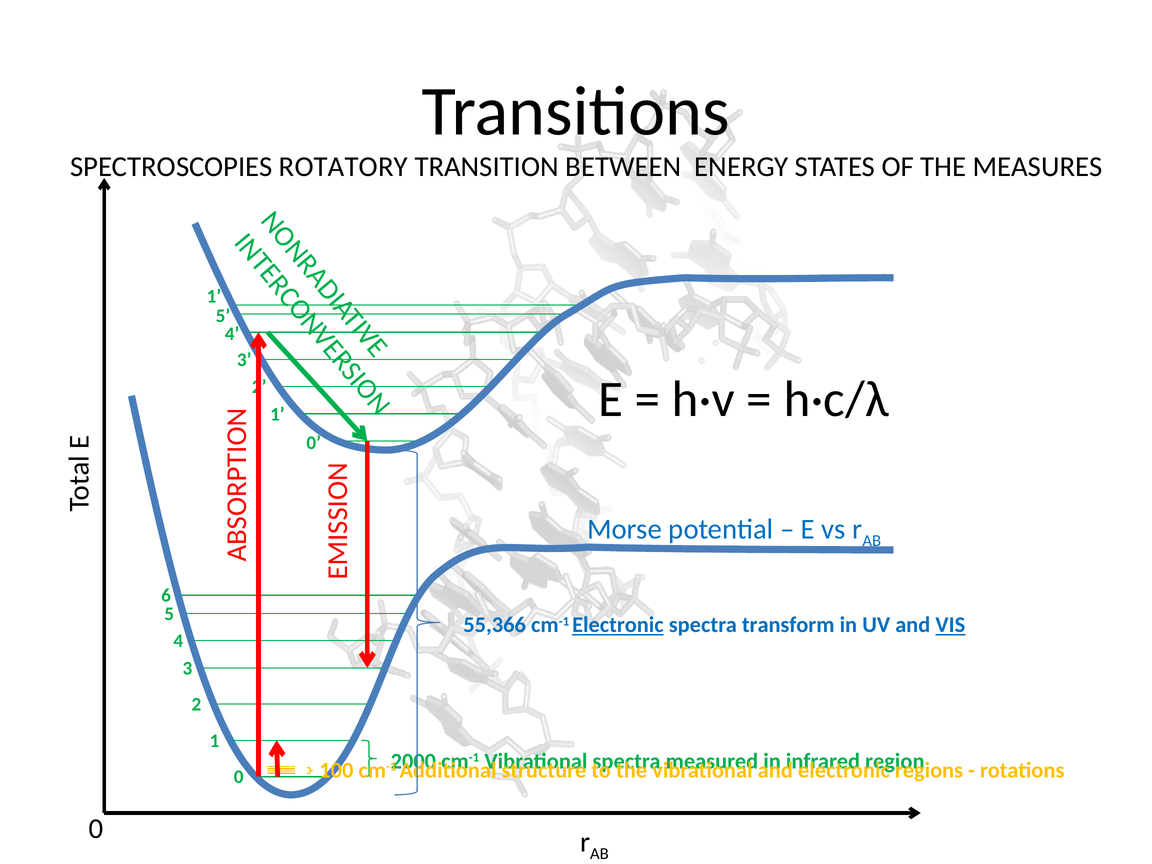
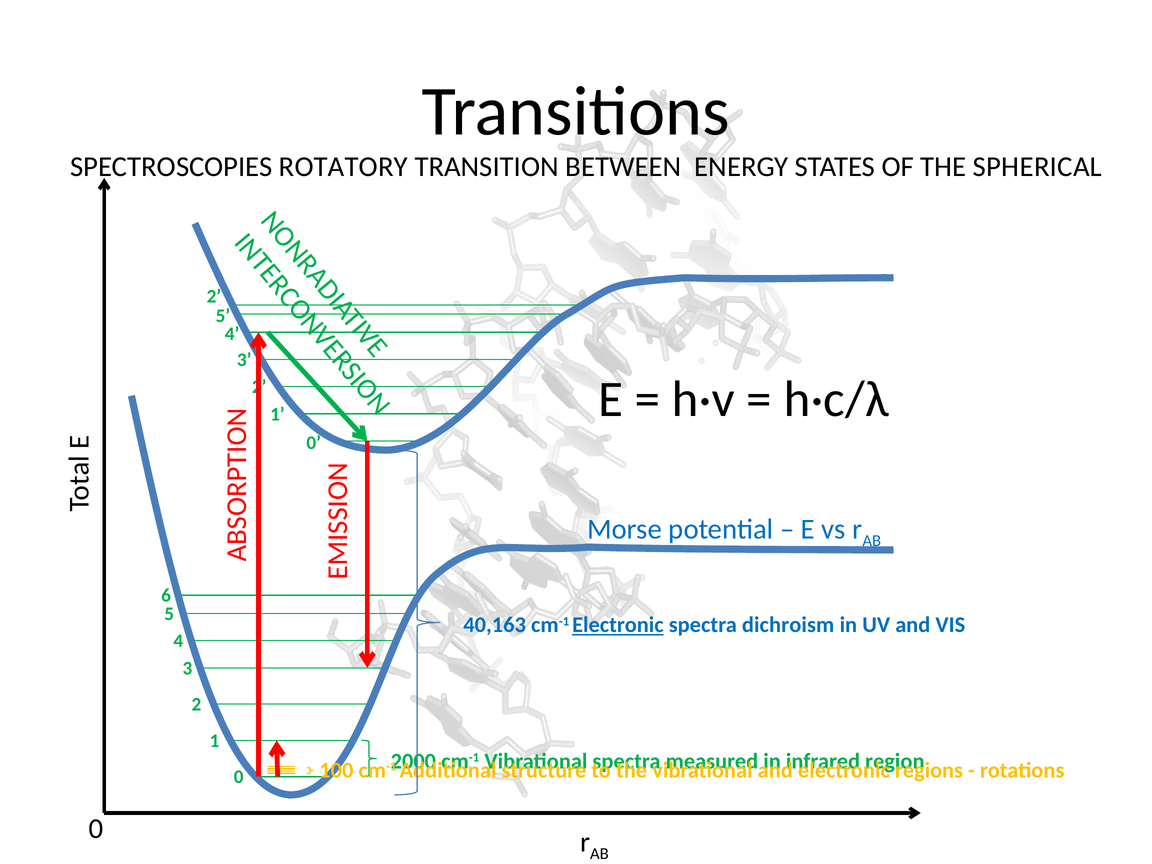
MEASURES: MEASURES -> SPHERICAL (1037, 167)
1: 1 -> 2 (214, 296)
55,366: 55,366 -> 40,163 (495, 625)
transform: transform -> dichroism (788, 625)
VIS underline: present -> none (950, 625)
